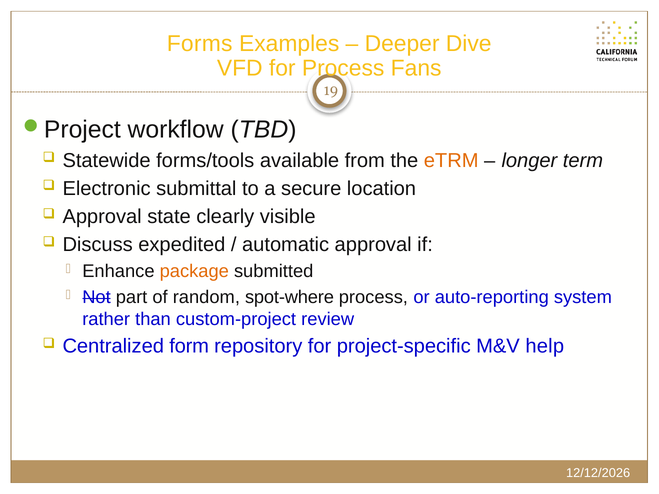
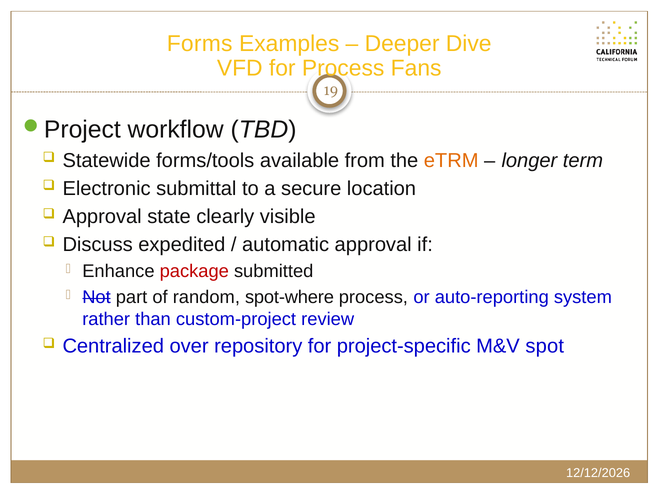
package colour: orange -> red (194, 272)
form: form -> over (189, 346)
help: help -> spot (545, 346)
